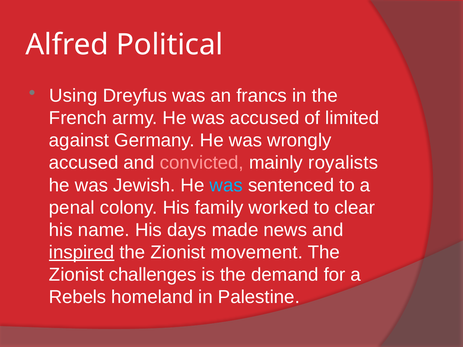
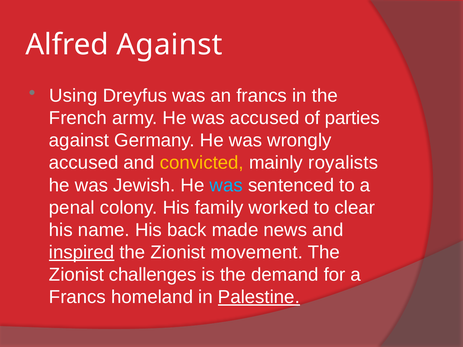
Alfred Political: Political -> Against (170, 45)
limited: limited -> parties (352, 118)
convicted colour: pink -> yellow (202, 163)
days: days -> back (187, 230)
Rebels: Rebels -> Francs (77, 297)
Palestine underline: none -> present (259, 297)
